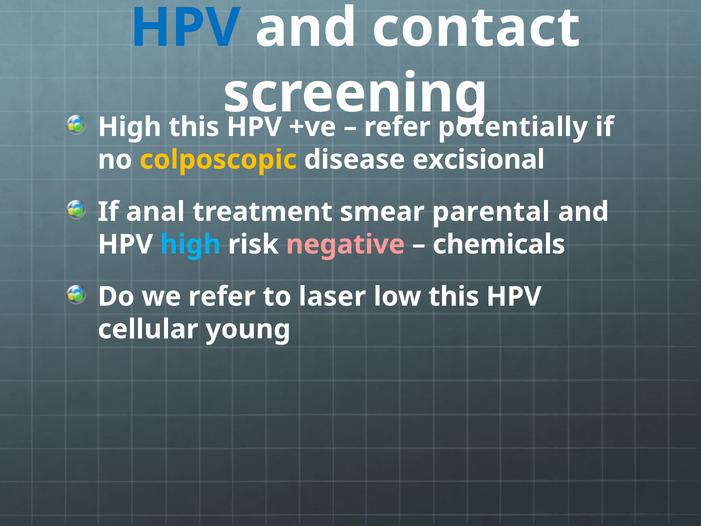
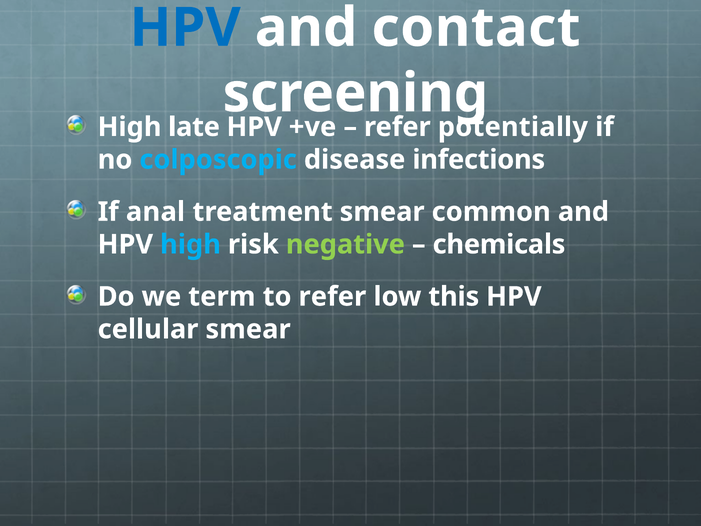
High this: this -> late (194, 127)
colposcopic colour: yellow -> light blue (218, 160)
excisional: excisional -> infections (479, 160)
parental: parental -> common (491, 212)
negative colour: pink -> light green (345, 244)
we refer: refer -> term (222, 296)
to laser: laser -> refer (332, 296)
cellular young: young -> smear (248, 329)
